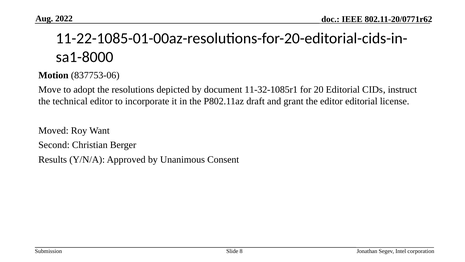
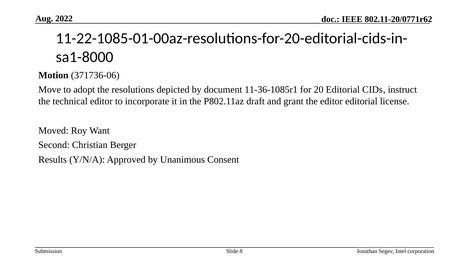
837753-06: 837753-06 -> 371736-06 (95, 75)
11-32-1085r1: 11-32-1085r1 -> 11-36-1085r1 (271, 90)
